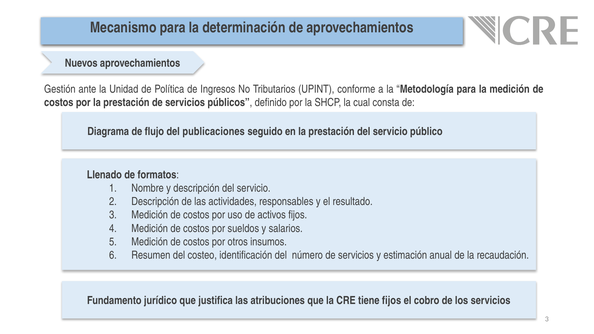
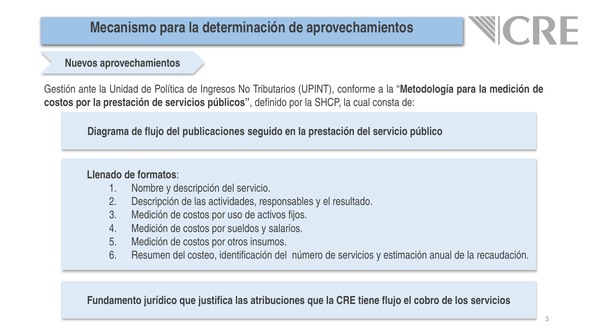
tiene fijos: fijos -> flujo (392, 301)
